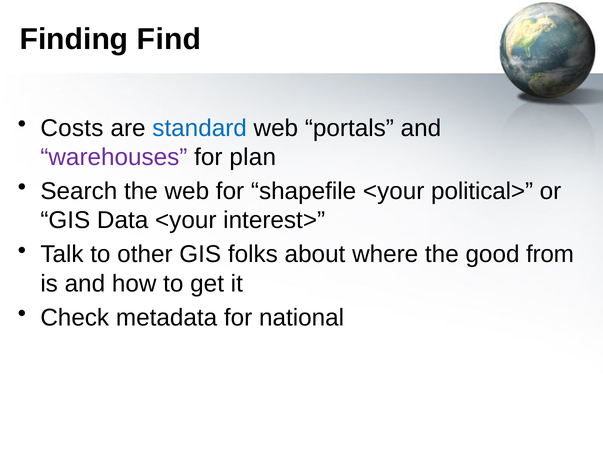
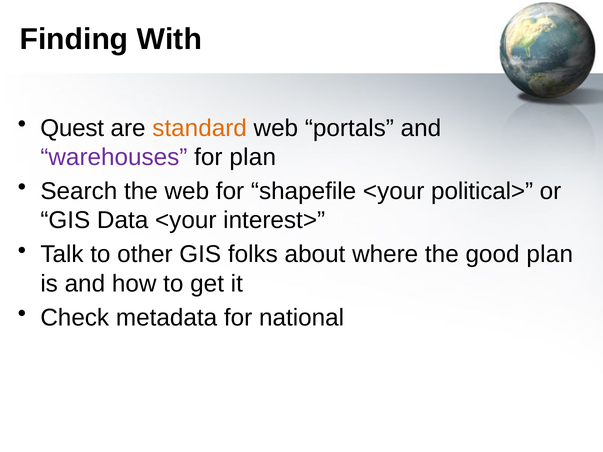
Find: Find -> With (169, 39)
Costs: Costs -> Quest (72, 128)
standard colour: blue -> orange (200, 128)
good from: from -> plan (550, 255)
